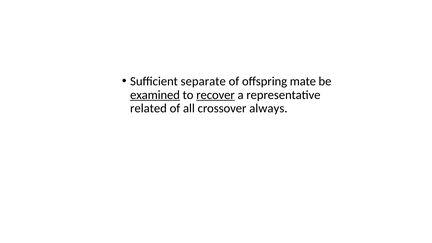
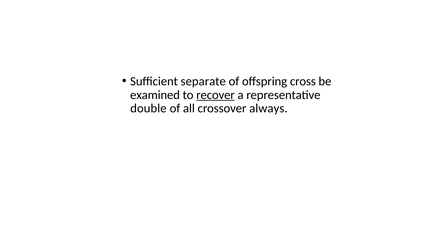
mate: mate -> cross (303, 81)
examined underline: present -> none (155, 95)
related: related -> double (148, 108)
